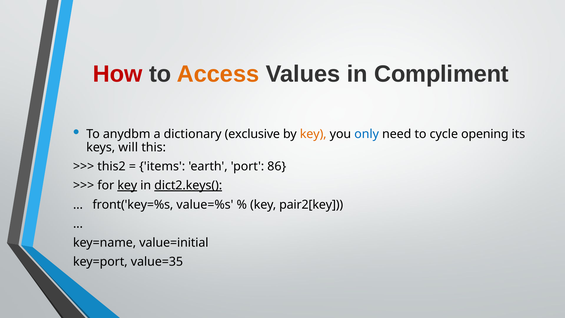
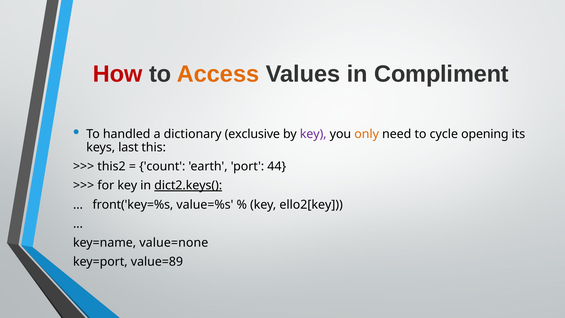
anydbm: anydbm -> handled (127, 134)
key colour: orange -> purple (313, 134)
only colour: blue -> orange (367, 134)
will: will -> last (128, 147)
items: items -> count (162, 166)
86: 86 -> 44 (277, 166)
key underline: present -> none (127, 185)
pair2[key: pair2[key -> ello2[key (311, 204)
value=initial: value=initial -> value=none (174, 243)
value=35: value=35 -> value=89 (157, 262)
